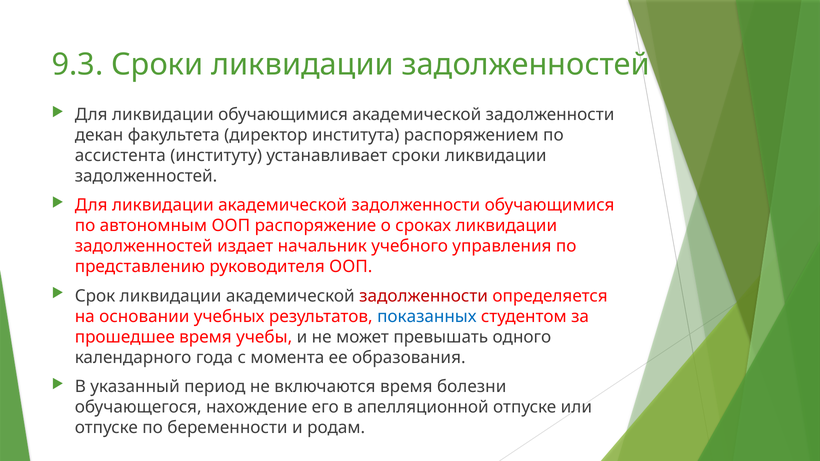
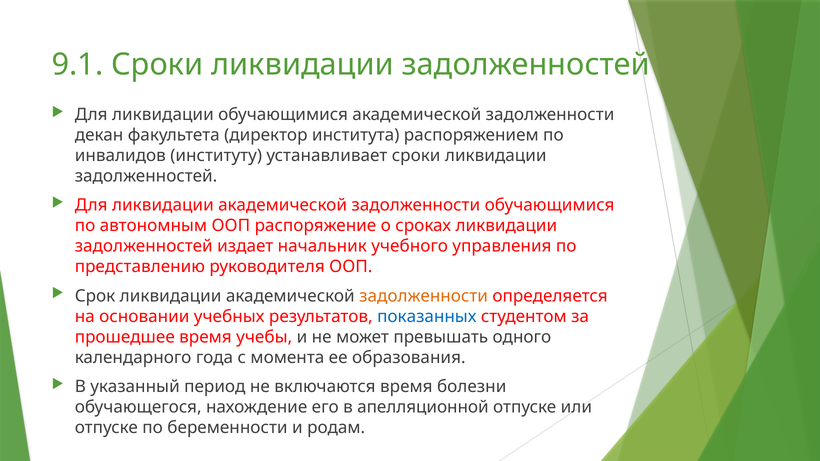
9.3: 9.3 -> 9.1 (77, 65)
ассистента: ассистента -> инвалидов (120, 156)
задолженности colour: red -> orange (424, 296)
